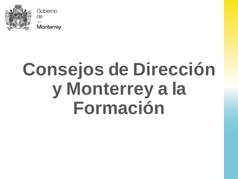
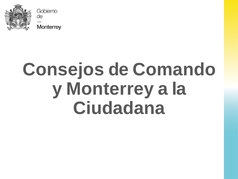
Dirección: Dirección -> Comando (174, 69)
Formación: Formación -> Ciudadana (119, 108)
